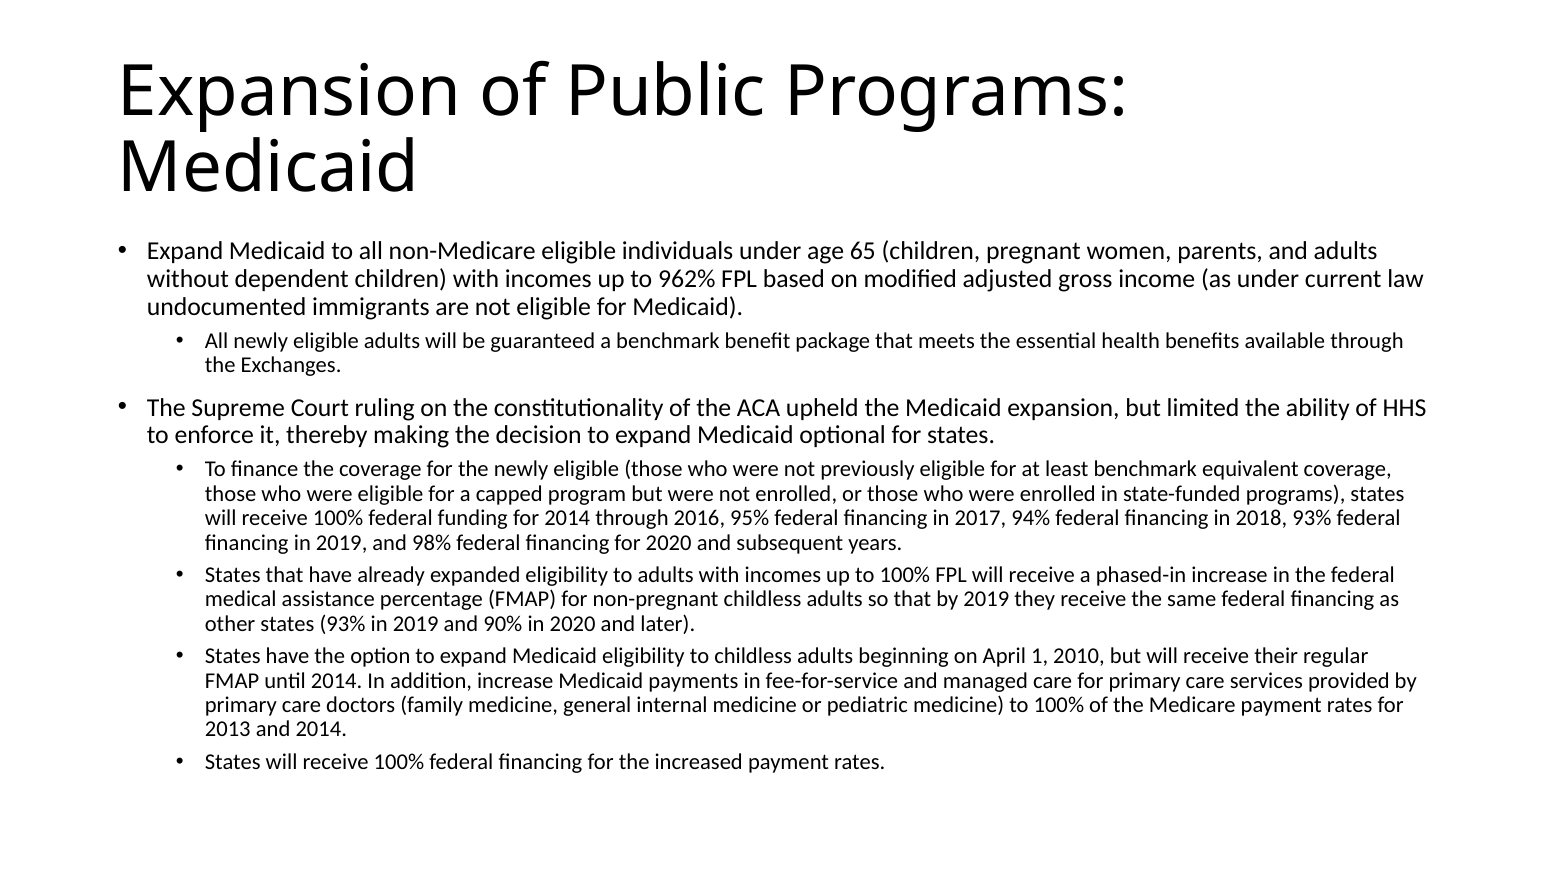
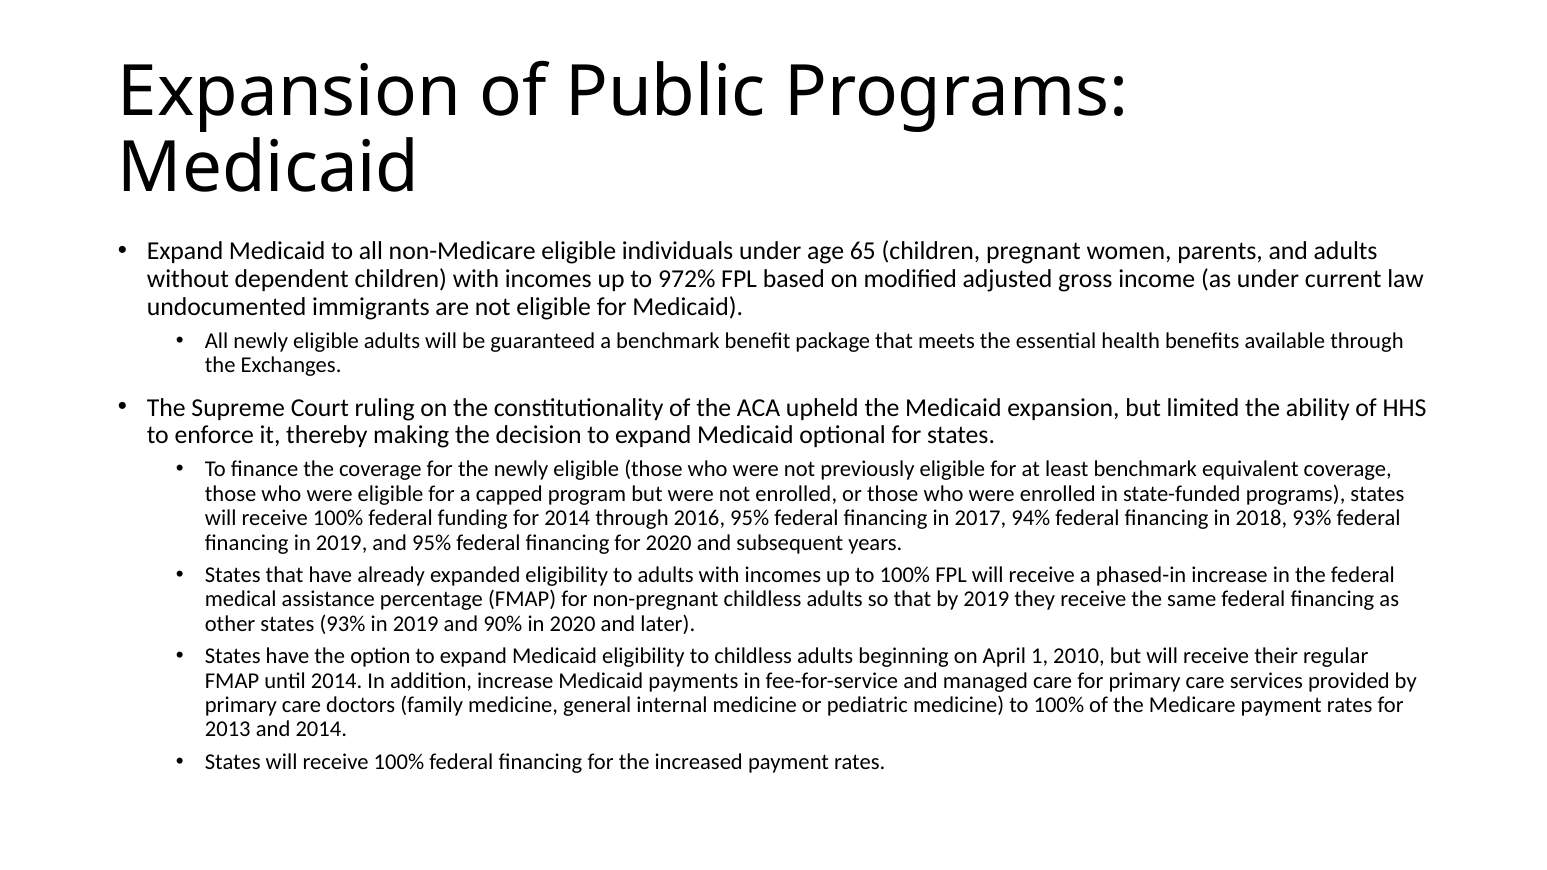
962%: 962% -> 972% (687, 279)
and 98%: 98% -> 95% (432, 543)
